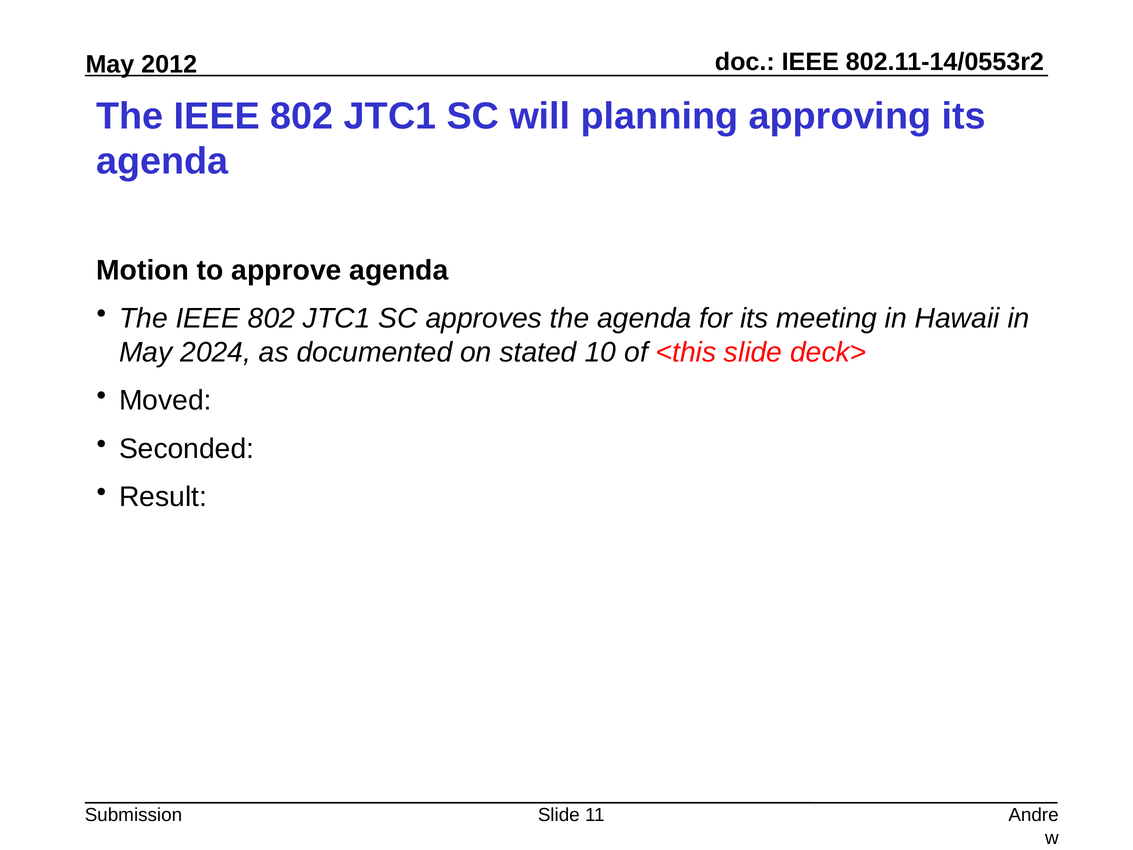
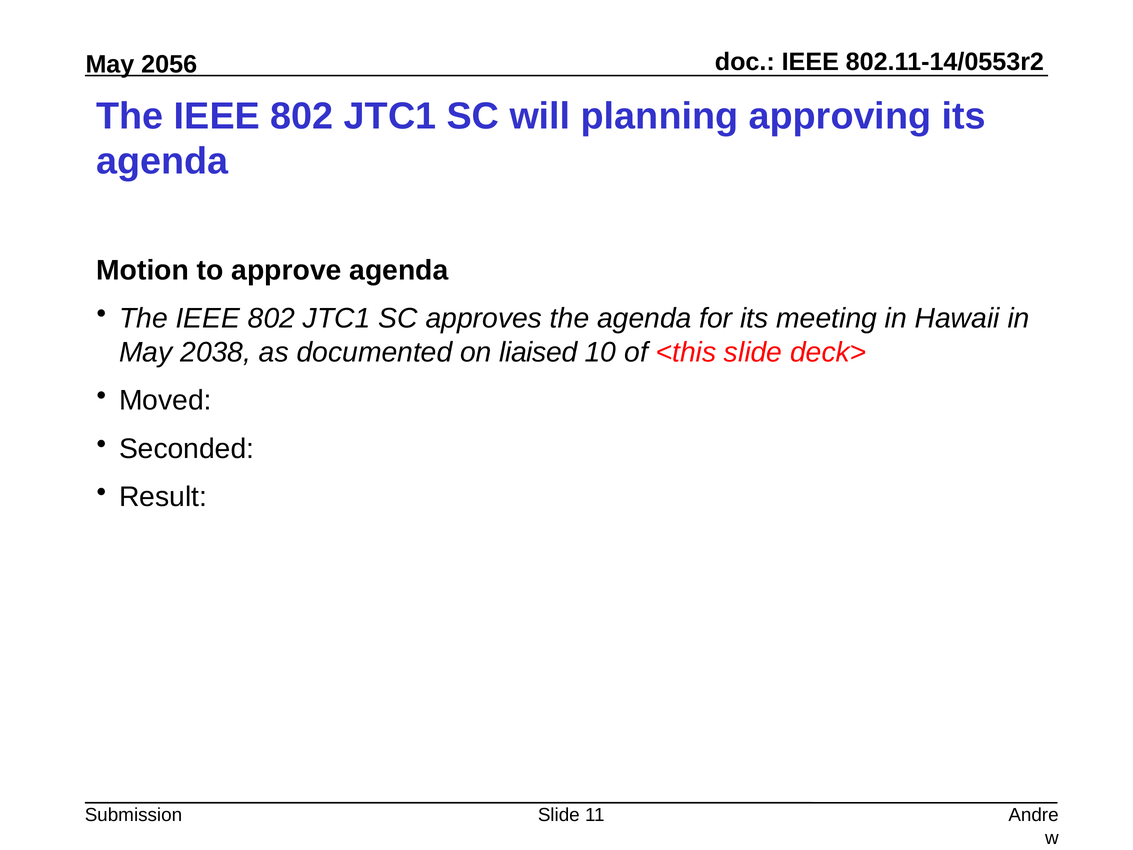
2012: 2012 -> 2056 (169, 64)
2024: 2024 -> 2038 (216, 352)
stated: stated -> liaised (538, 352)
